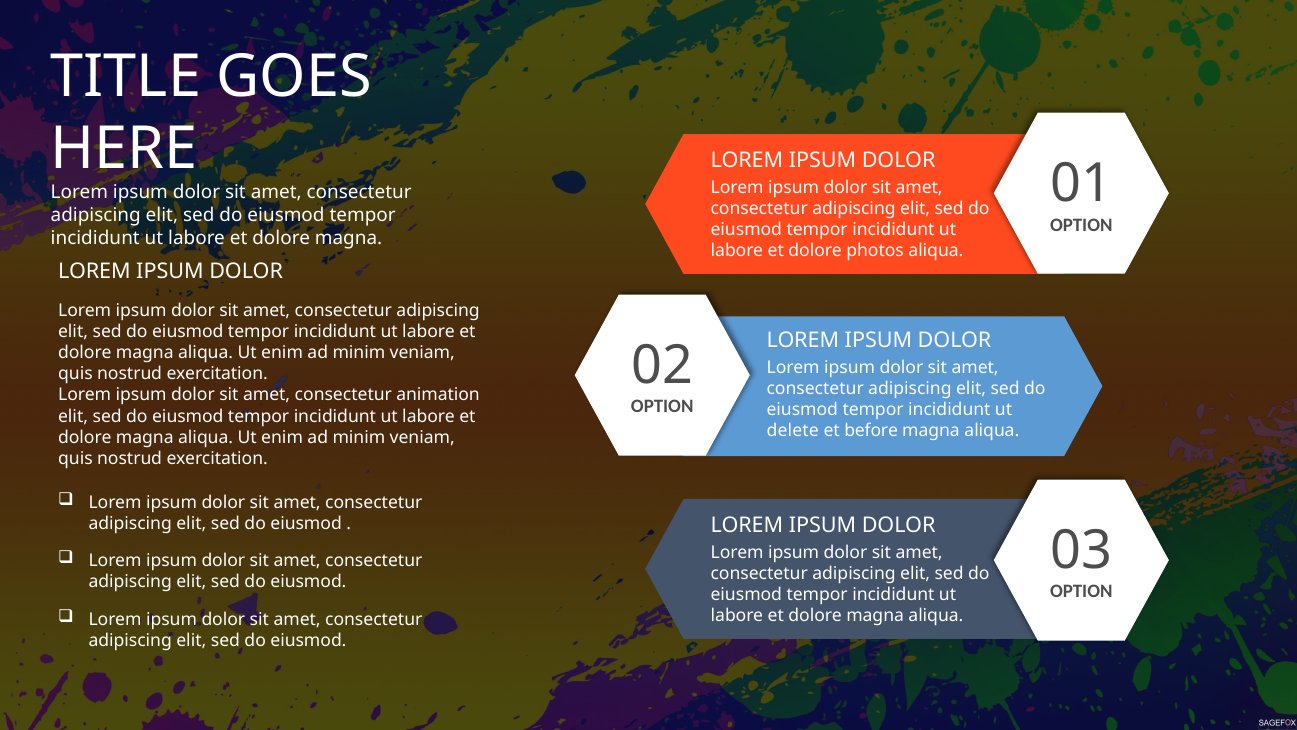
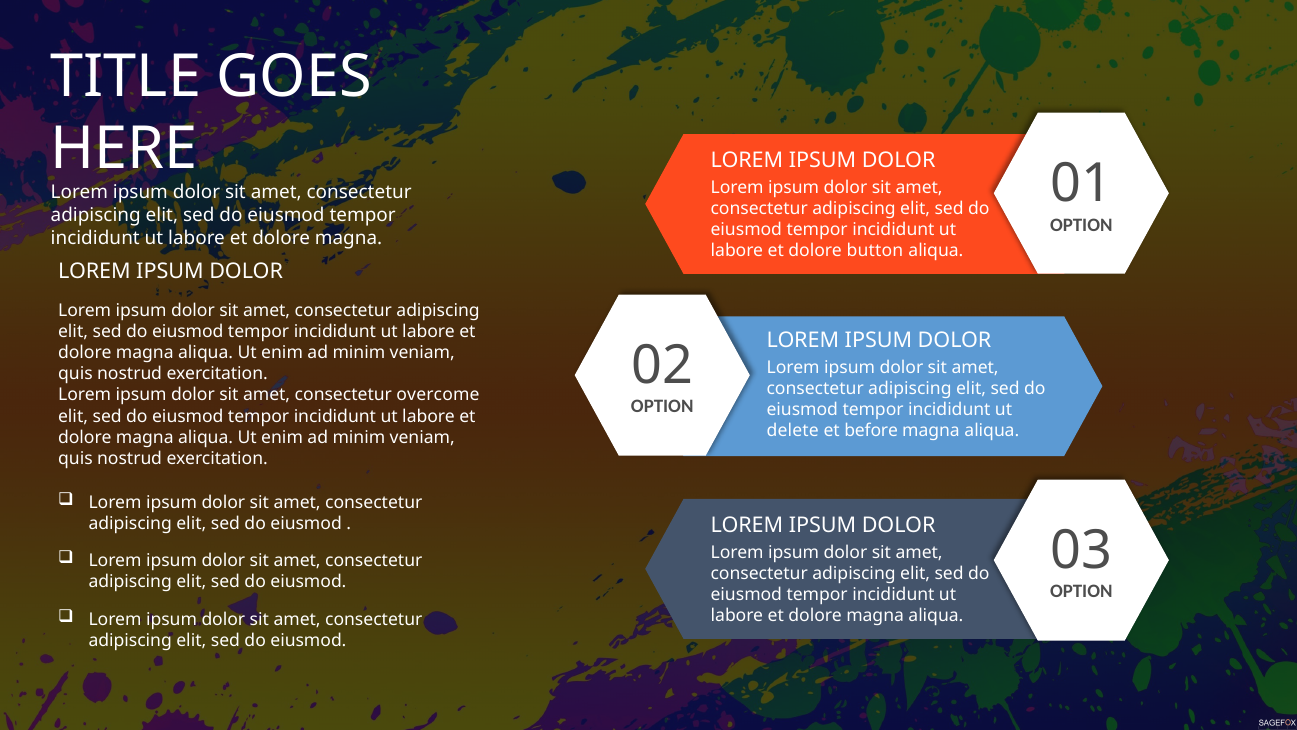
photos: photos -> button (875, 251)
animation: animation -> overcome (438, 395)
